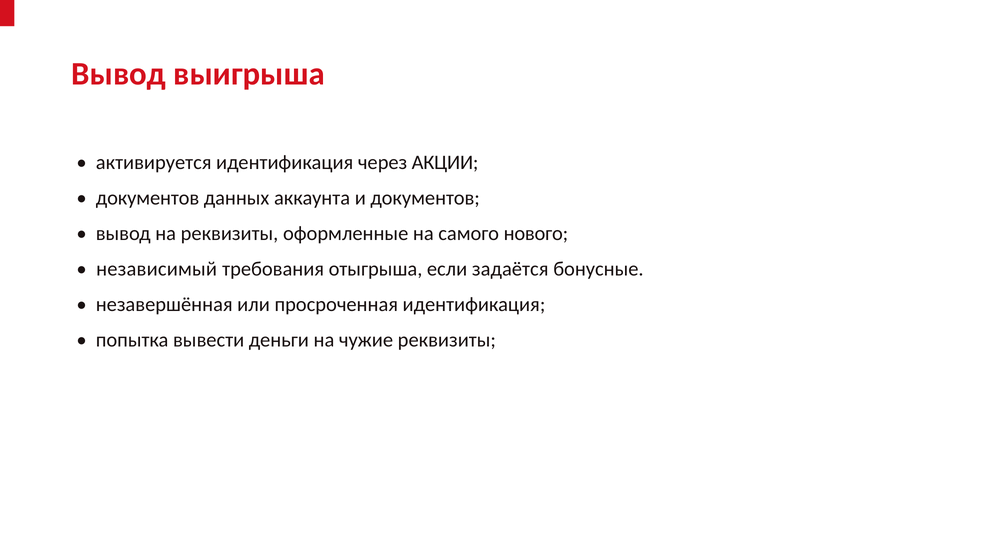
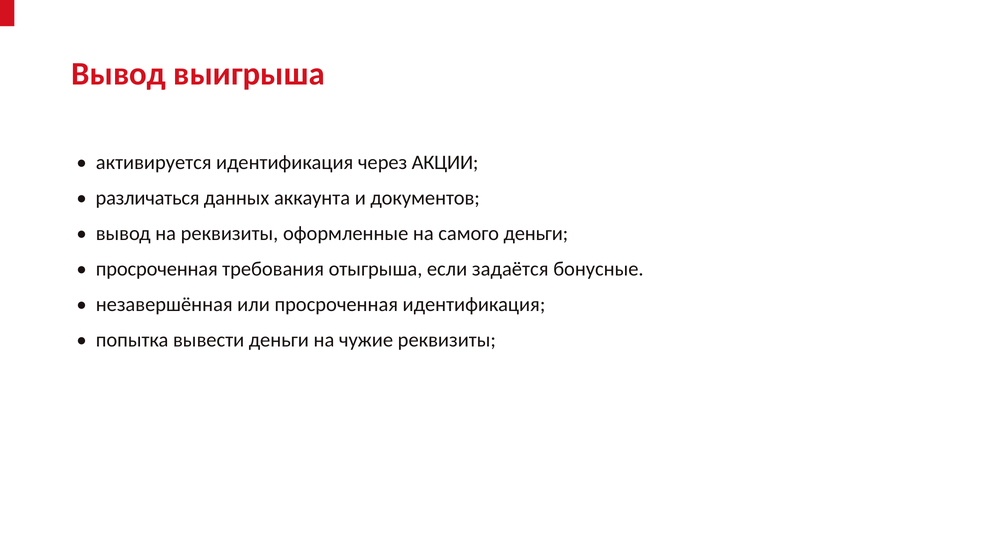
документов: документов -> различаться (148, 198)
самого нового: нового -> деньги (536, 233)
независимый: независимый -> просроченная (157, 269)
